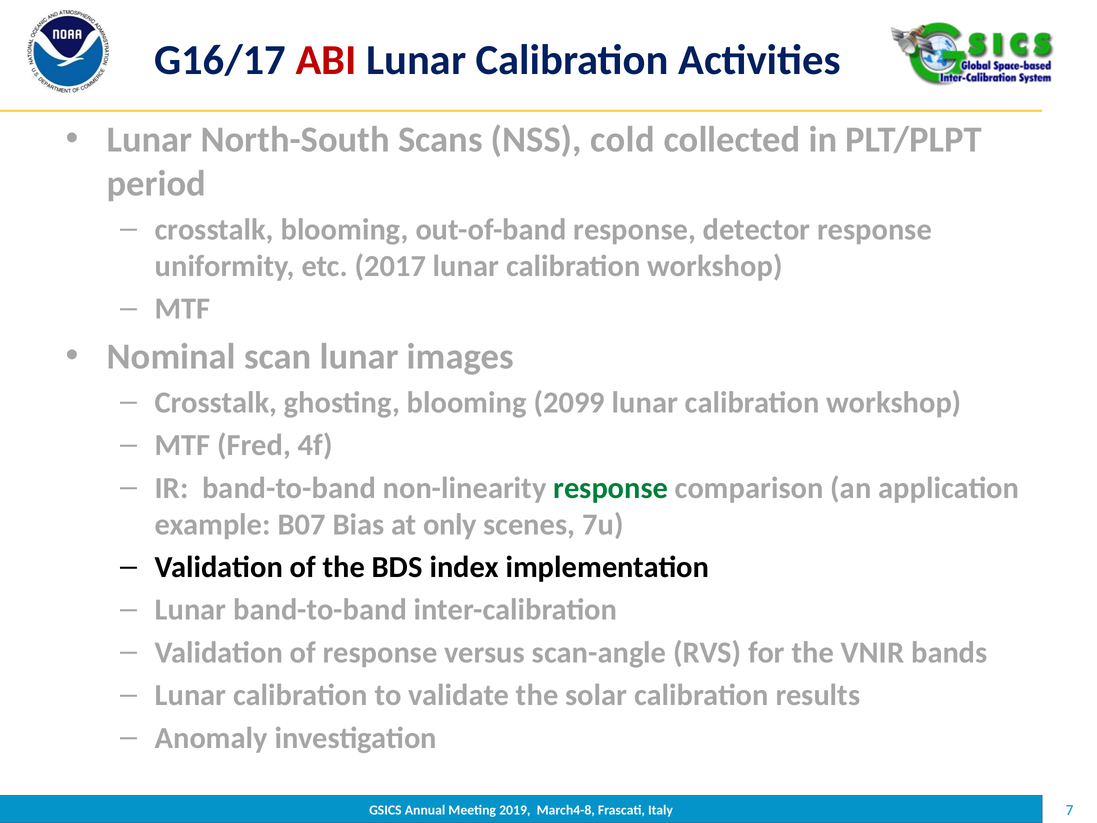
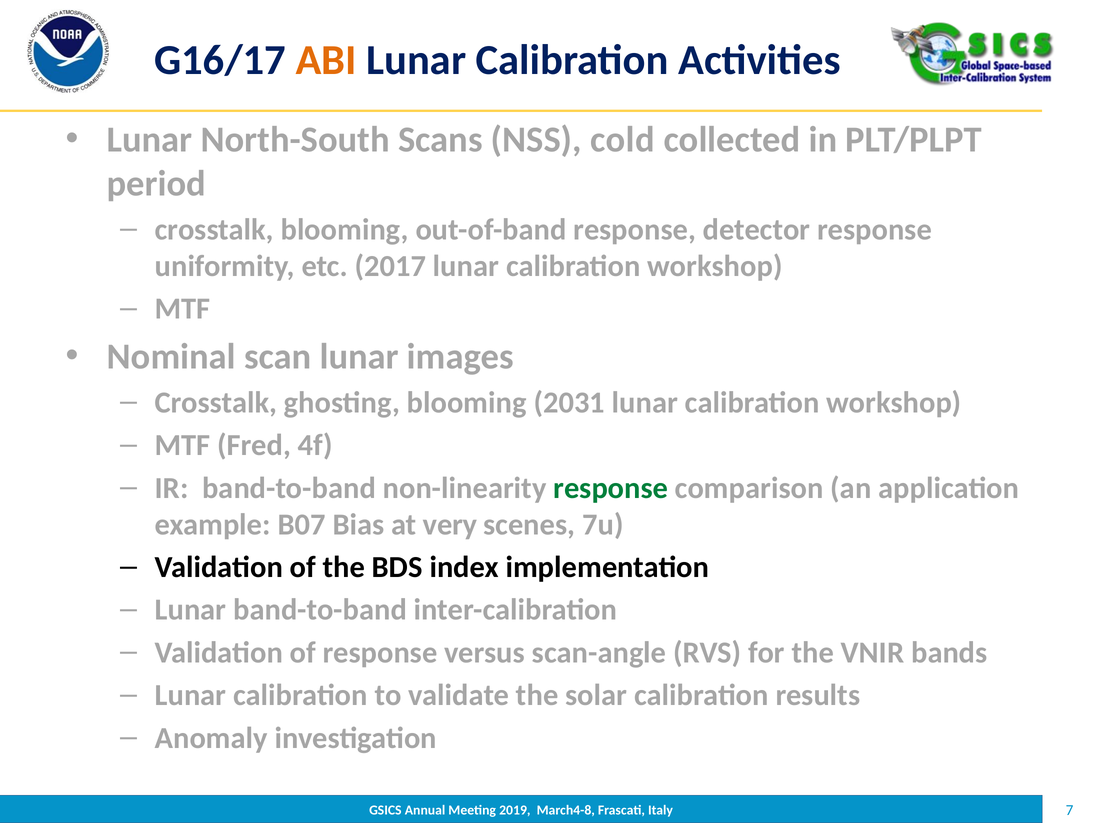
ABI colour: red -> orange (326, 60)
2099: 2099 -> 2031 (569, 402)
only: only -> very (450, 524)
